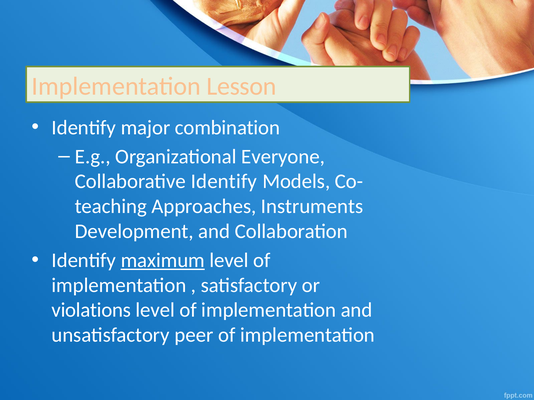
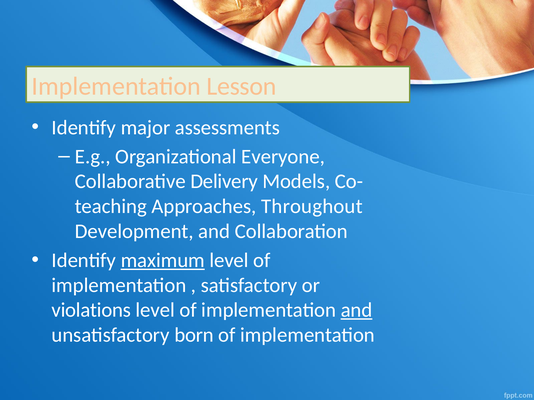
combination: combination -> assessments (227, 128)
Collaborative Identify: Identify -> Delivery (224, 182)
Instruments: Instruments -> Throughout (312, 207)
and underline: none -> present (357, 311)
peer: peer -> born (194, 335)
